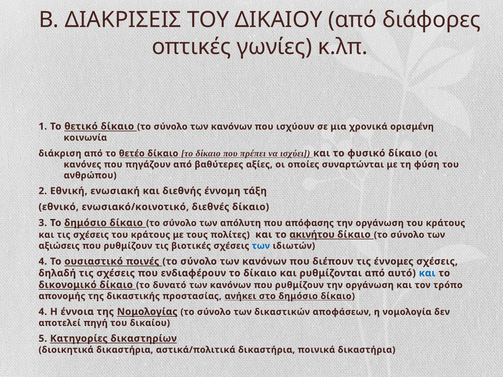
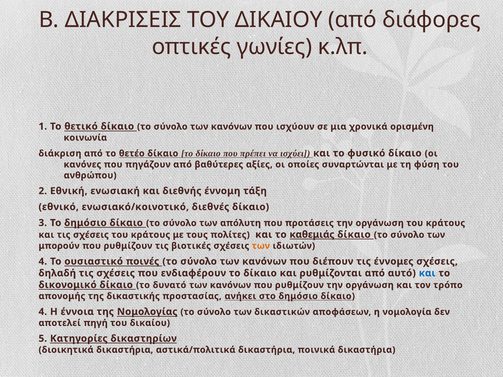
απόφασης: απόφασης -> προτάσεις (309, 223)
ακινήτου: ακινήτου -> καθεμιάς (312, 235)
αξιώσεις: αξιώσεις -> μπορούν (59, 246)
των colour: blue -> orange (261, 246)
